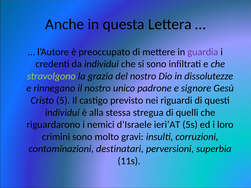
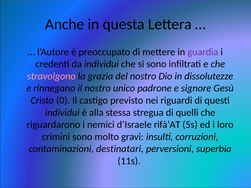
stravolgono colour: light green -> pink (51, 76)
5: 5 -> 0 (63, 100)
ieri’AT: ieri’AT -> rifà’AT (167, 125)
